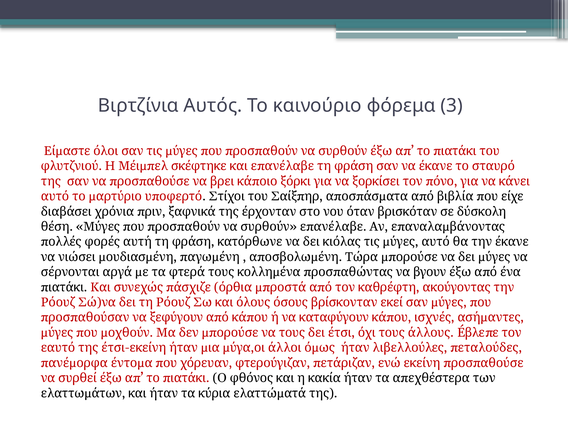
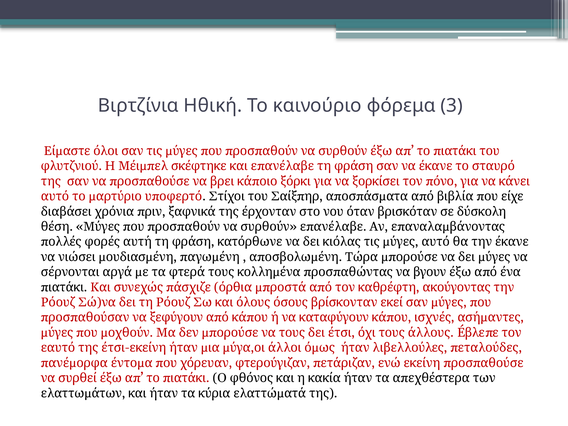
Αυτός: Αυτός -> Ηθική (213, 105)
